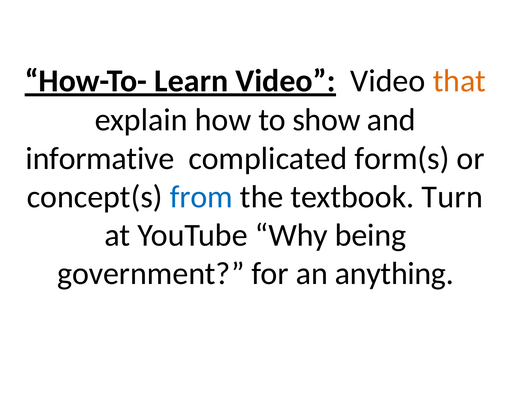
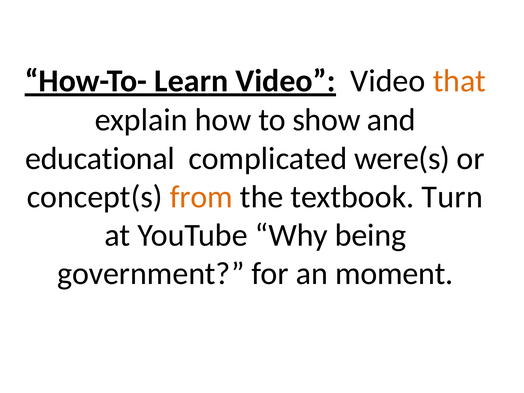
informative: informative -> educational (100, 158)
form(s: form(s -> were(s (402, 158)
from colour: blue -> orange (201, 197)
anything: anything -> moment (394, 274)
